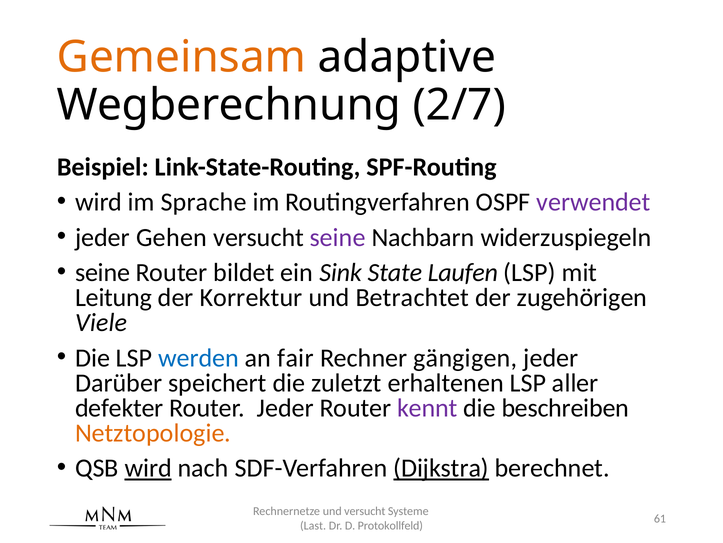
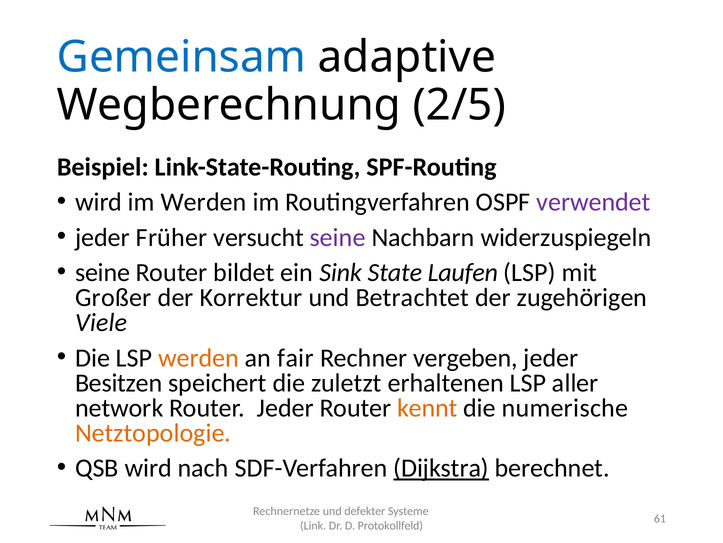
Gemeinsam colour: orange -> blue (182, 57)
2/7: 2/7 -> 2/5 (459, 105)
im Sprache: Sprache -> Werden (204, 202)
Gehen: Gehen -> Früher (172, 237)
Leitung: Leitung -> Großer (113, 297)
werden colour: blue -> orange (199, 357)
gängigen: gängigen -> vergeben (465, 357)
Darüber: Darüber -> Besitzen (119, 382)
defekter: defekter -> network (119, 407)
kennt colour: purple -> orange (427, 407)
beschreiben: beschreiben -> numerische (565, 407)
wird underline: present -> none (148, 468)
und versucht: versucht -> defekter (365, 511)
Last: Last -> Link (313, 525)
